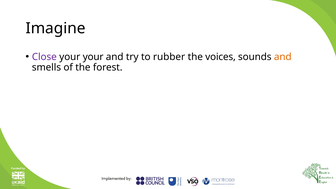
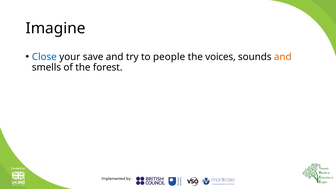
Close colour: purple -> blue (44, 57)
your your: your -> save (93, 57)
rubber: rubber -> people (169, 57)
